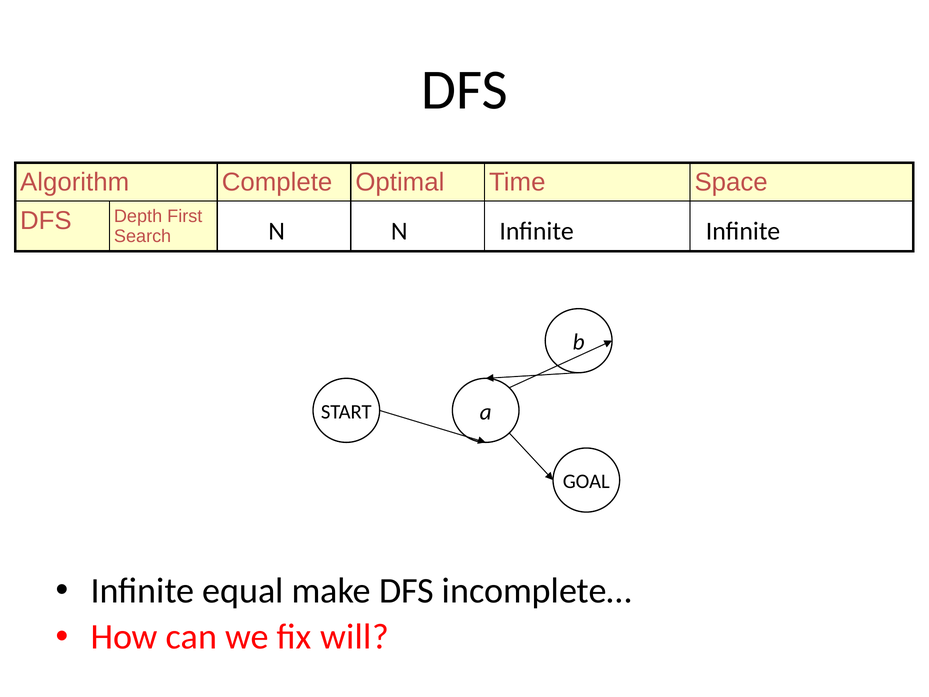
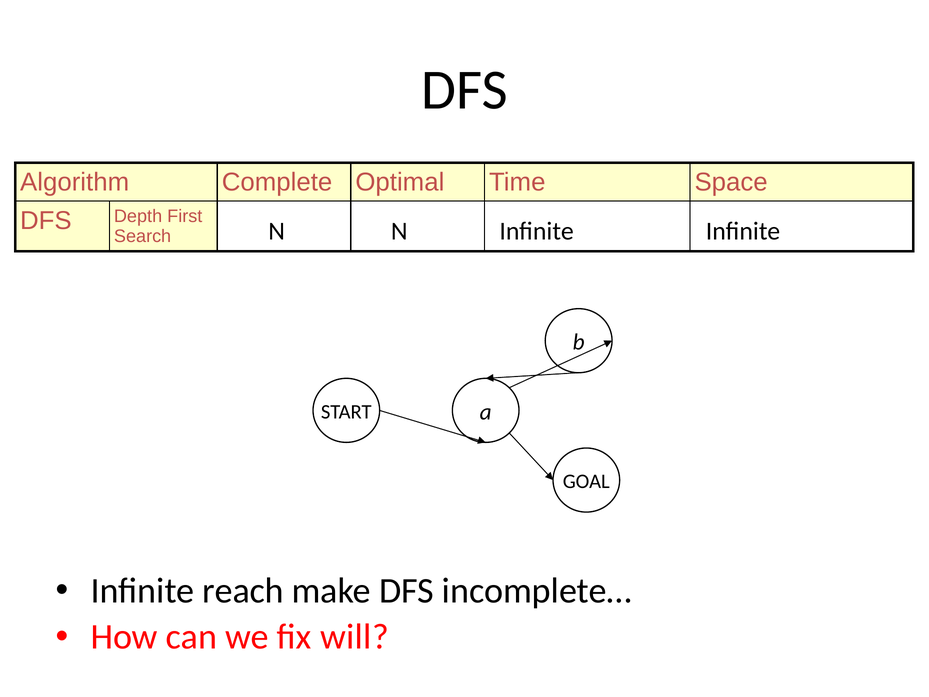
equal: equal -> reach (243, 591)
